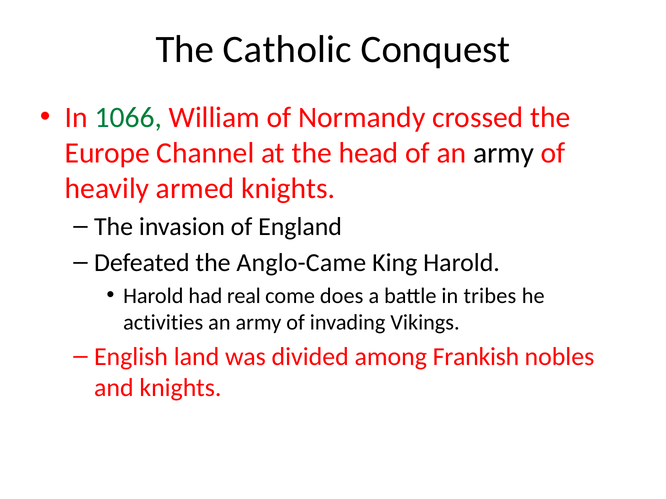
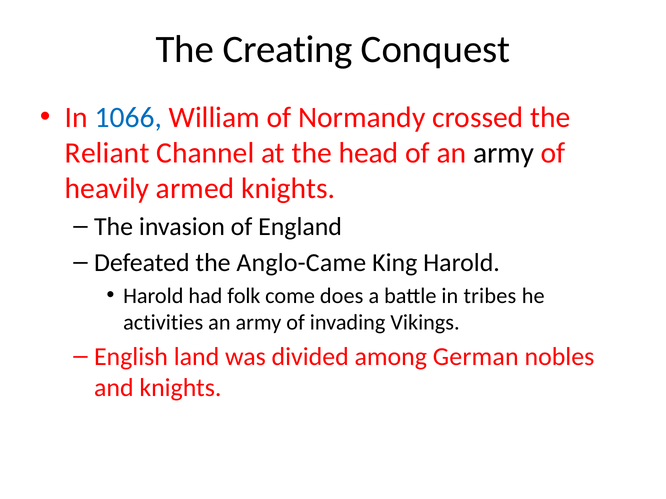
Catholic: Catholic -> Creating (288, 49)
1066 colour: green -> blue (128, 118)
Europe: Europe -> Reliant (107, 153)
real: real -> folk (244, 296)
Frankish: Frankish -> German (476, 357)
